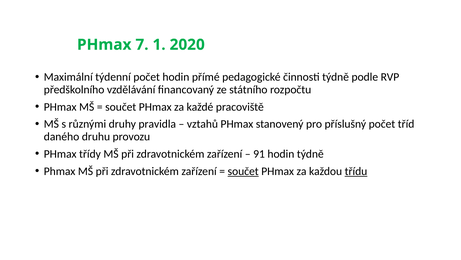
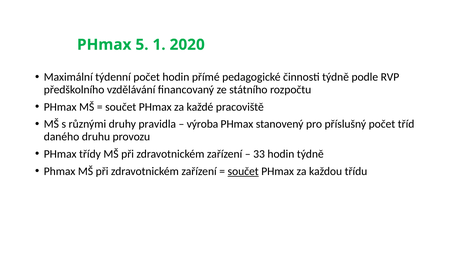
7: 7 -> 5 (142, 45)
vztahů: vztahů -> výroba (202, 124)
91: 91 -> 33 (259, 154)
třídu underline: present -> none (356, 171)
